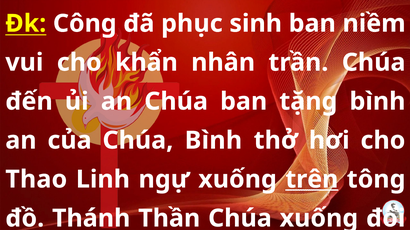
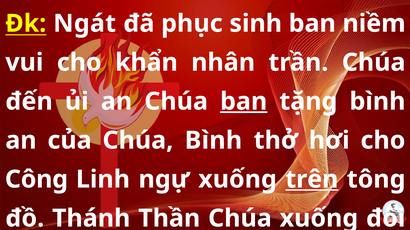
Công: Công -> Ngát (85, 24)
ban underline: none -> present (244, 102)
Thao: Thao -> Công (36, 180)
